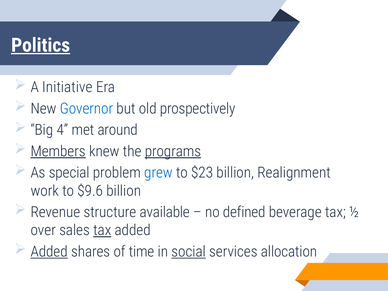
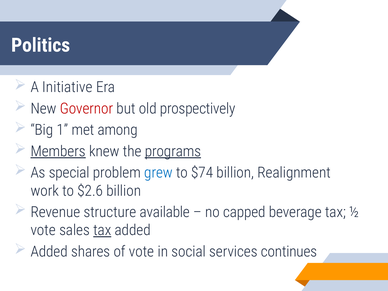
Politics underline: present -> none (41, 45)
Governor colour: blue -> red (87, 109)
4: 4 -> 1 (62, 130)
around: around -> among (118, 130)
$23: $23 -> $74 (202, 173)
$9.6: $9.6 -> $2.6 (90, 191)
defined: defined -> capped (244, 212)
over: over -> vote (43, 230)
Added underline: present -> none (49, 252)
of time: time -> vote (142, 252)
social underline: present -> none (189, 252)
allocation: allocation -> continues (289, 252)
